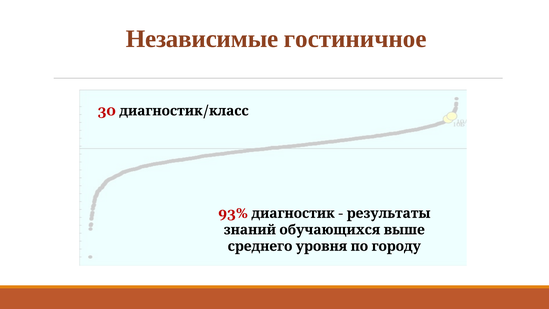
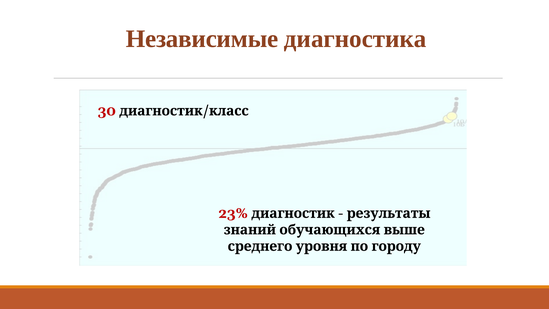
гостиничное: гостиничное -> диагностика (355, 39)
93%: 93% -> 23% (233, 213)
